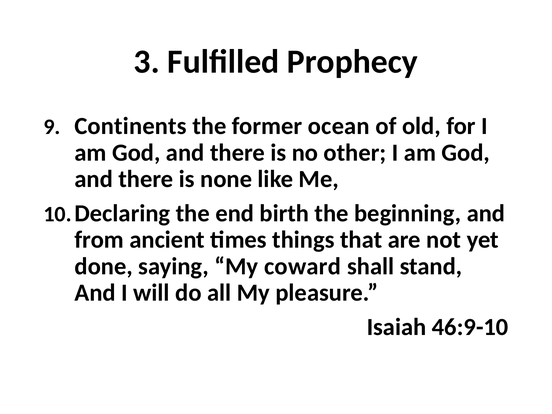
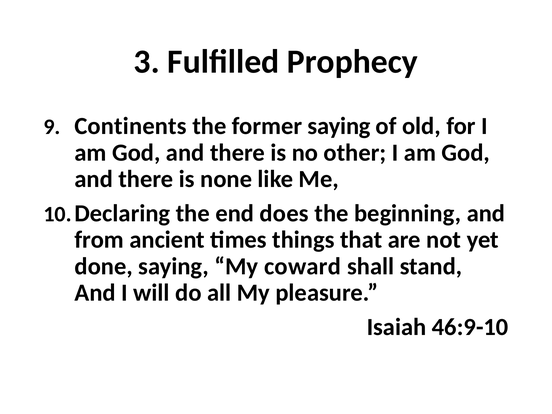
former ocean: ocean -> saying (339, 126)
birth: birth -> does (284, 213)
